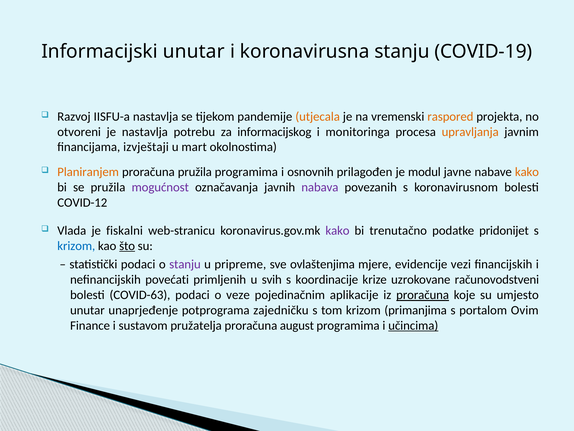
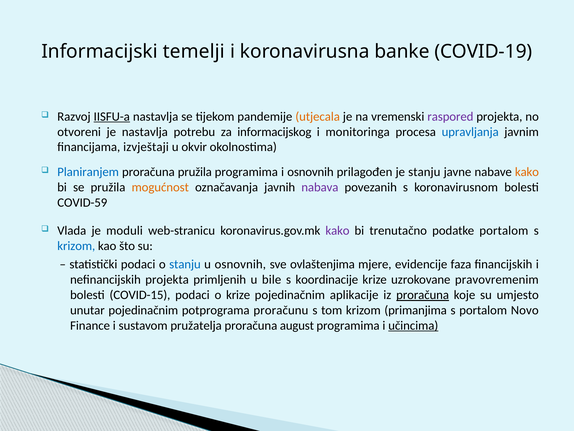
Informacijski unutar: unutar -> temelji (194, 52)
koronavirusna stanju: stanju -> banke (402, 52)
IISFU-a underline: none -> present (112, 116)
raspored colour: orange -> purple (450, 116)
upravljanja colour: orange -> blue (470, 132)
mart: mart -> okvir (194, 147)
Planiranjem colour: orange -> blue (88, 172)
je modul: modul -> stanju (424, 172)
mogućnost colour: purple -> orange (160, 187)
COVID-12: COVID-12 -> COVID-59 (82, 202)
fiskalni: fiskalni -> moduli (125, 230)
podatke pridonijet: pridonijet -> portalom (504, 230)
što underline: present -> none (127, 246)
stanju colour: purple -> blue (185, 264)
u pripreme: pripreme -> osnovnih (240, 264)
vezi: vezi -> faza (461, 264)
nefinancijskih povećati: povećati -> projekta (167, 279)
svih: svih -> bile (272, 279)
računovodstveni: računovodstveni -> pravovremenim (497, 279)
COVID-63: COVID-63 -> COVID-15 (140, 295)
o veze: veze -> krize (238, 295)
unutar unaprjeđenje: unaprjeđenje -> pojedinačnim (143, 310)
zajedničku: zajedničku -> proračunu (281, 310)
Ovim: Ovim -> Novo (525, 310)
